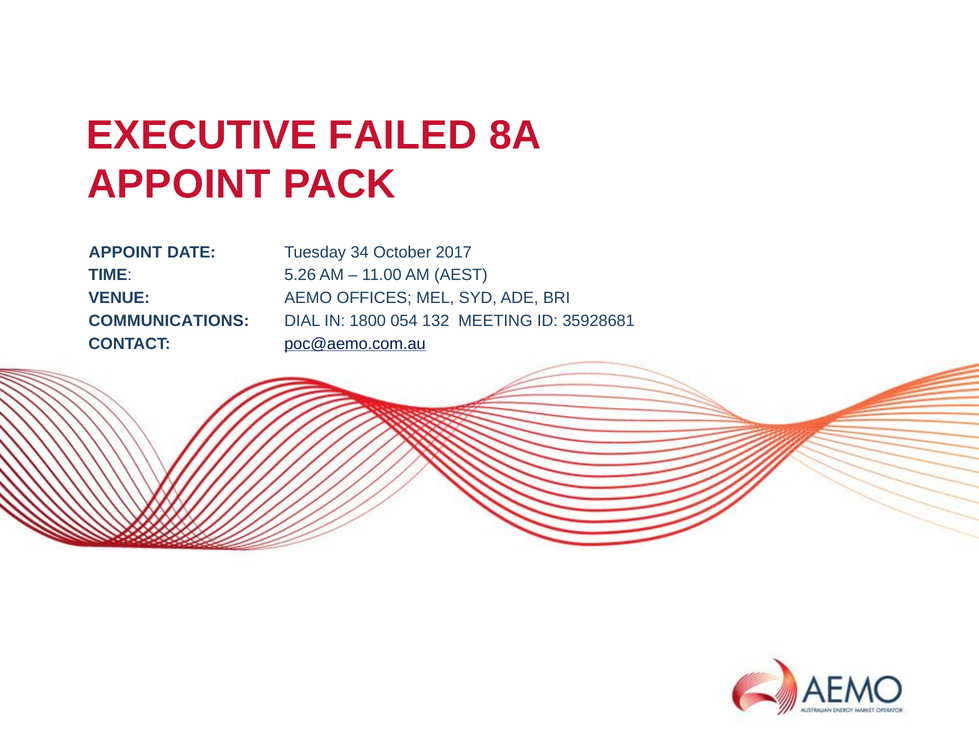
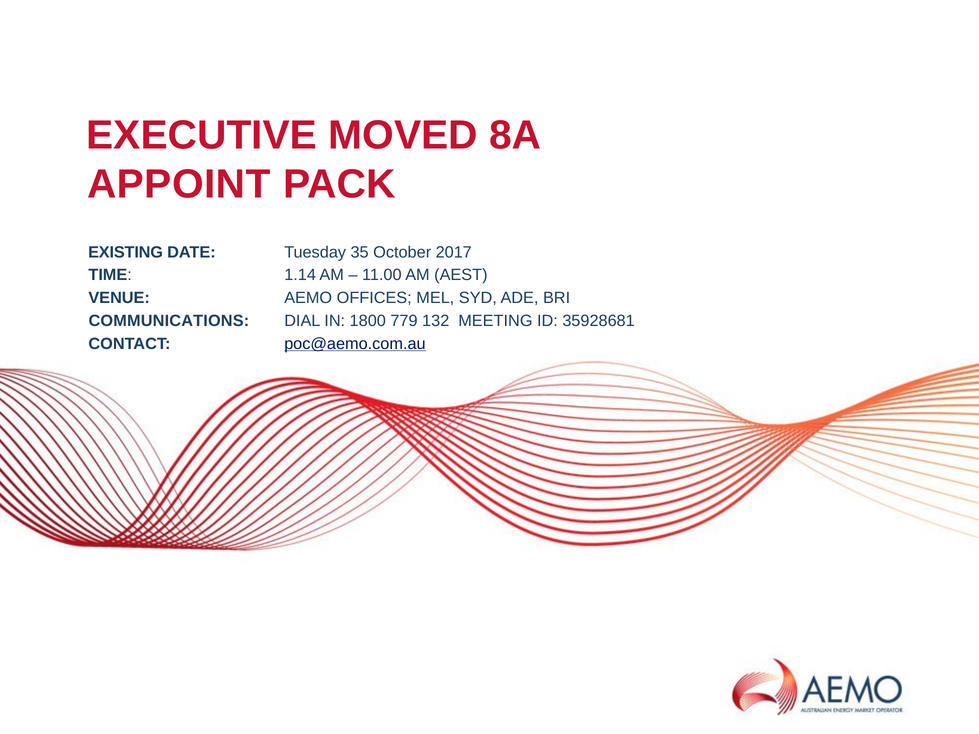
FAILED: FAILED -> MOVED (403, 135)
APPOINT: APPOINT -> EXISTING (126, 252)
34: 34 -> 35 (360, 252)
5.26: 5.26 -> 1.14 (300, 275)
054: 054 -> 779 (404, 321)
